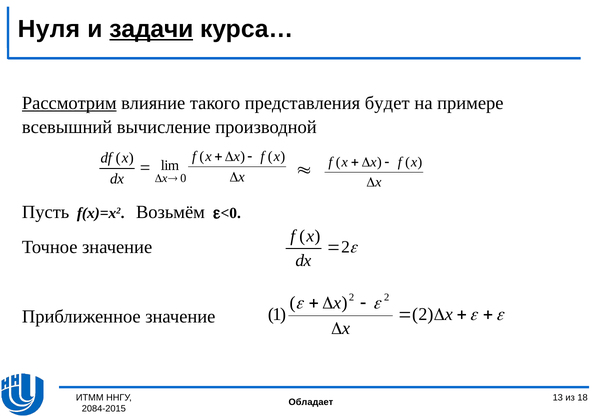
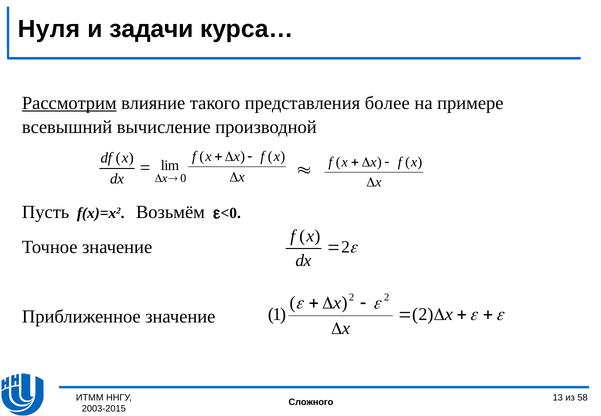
задачи underline: present -> none (151, 29)
будет: будет -> более (387, 103)
18: 18 -> 58 (583, 398)
Обладает: Обладает -> Сложного (311, 402)
2084-2015: 2084-2015 -> 2003-2015 (104, 409)
